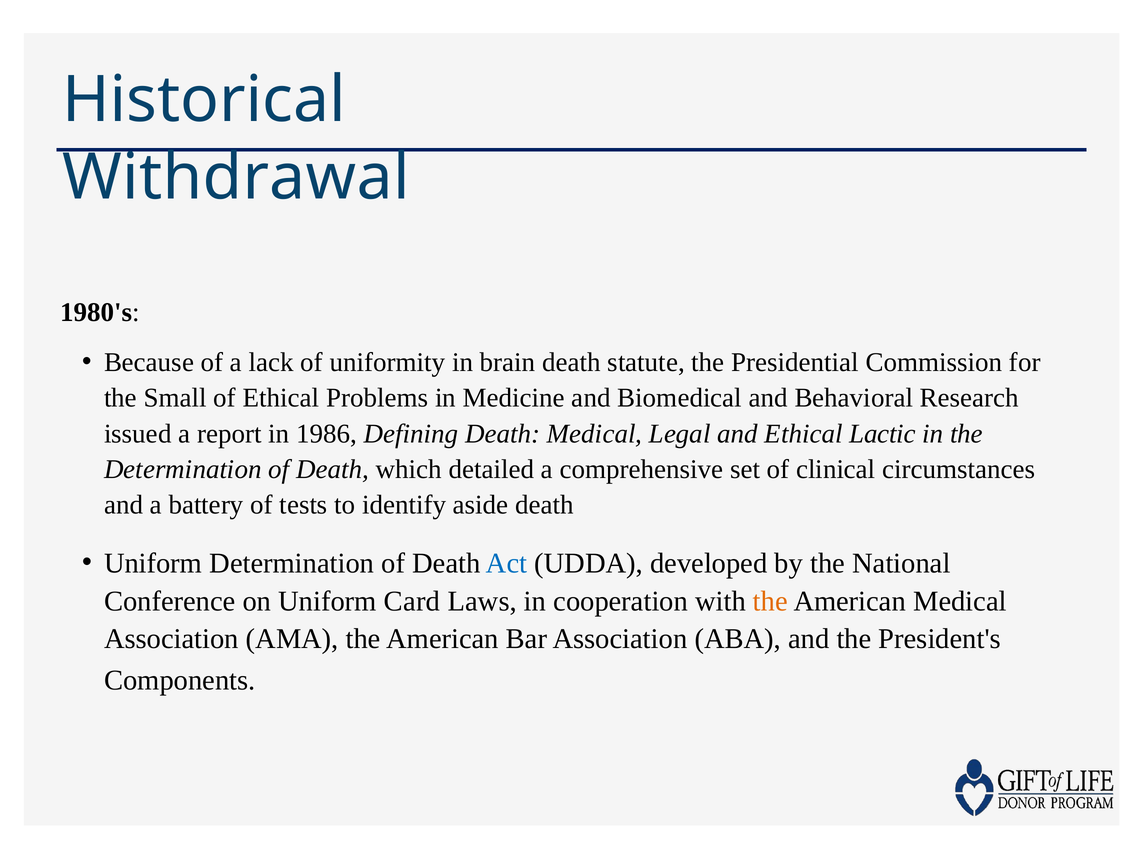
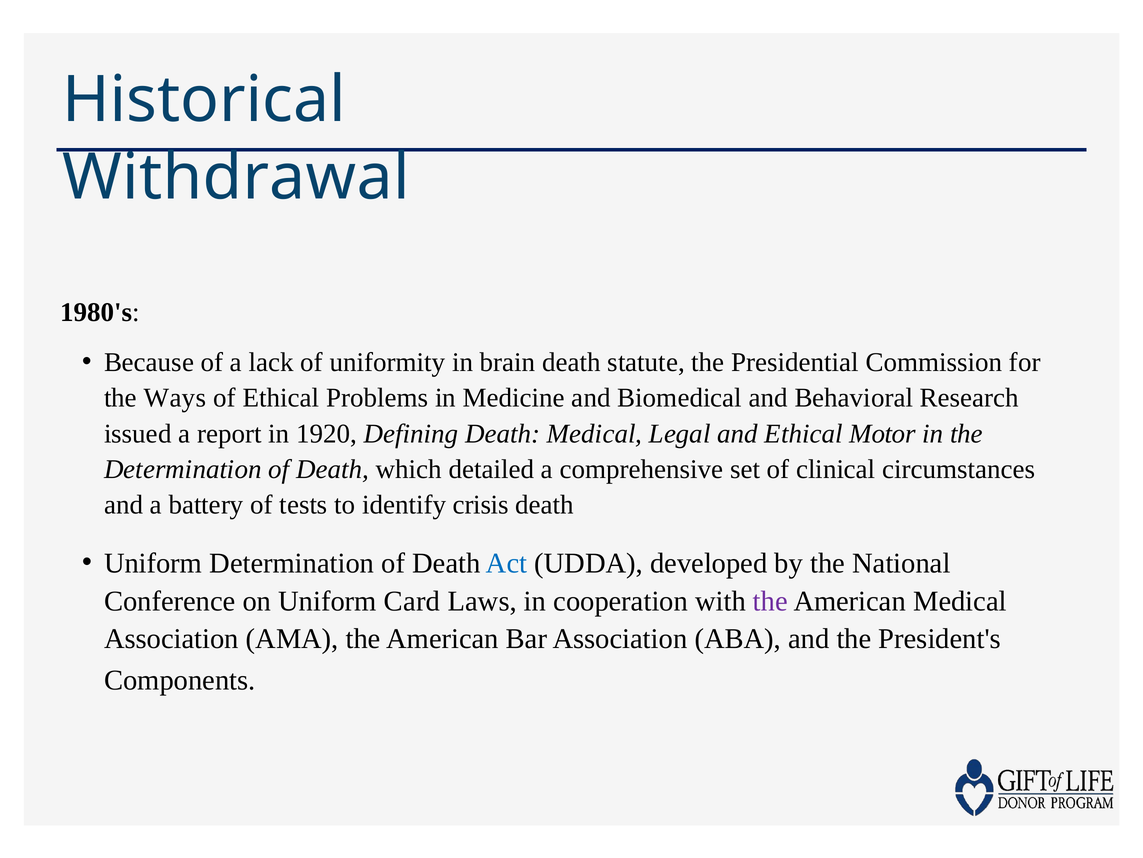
Small: Small -> Ways (175, 398)
1986: 1986 -> 1920 (327, 433)
Lactic: Lactic -> Motor (883, 433)
aside: aside -> crisis (481, 505)
the colour: orange -> purple (770, 601)
